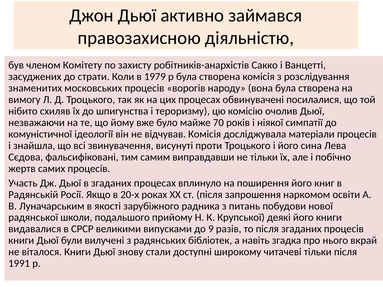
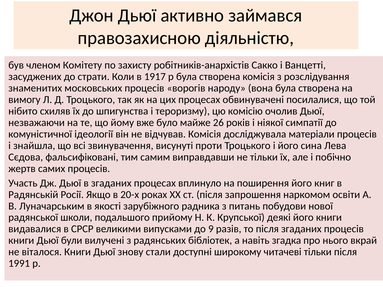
1979: 1979 -> 1917 (155, 77)
70: 70 -> 26 (218, 123)
